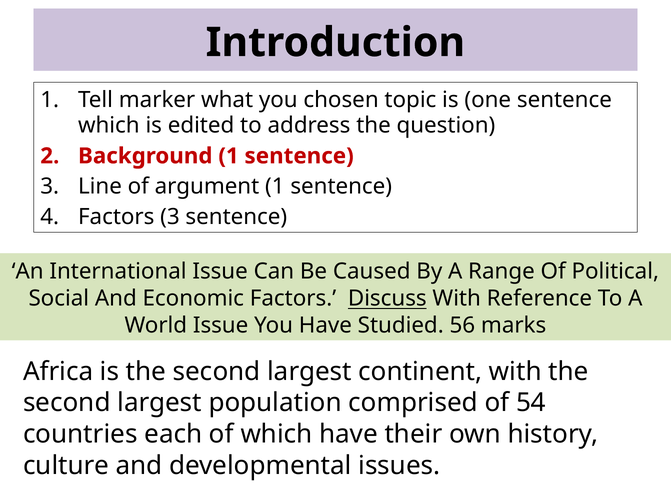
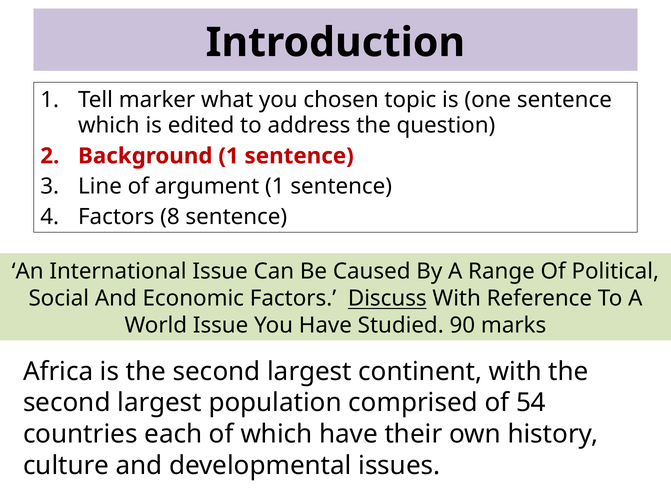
Factors 3: 3 -> 8 (170, 217)
56: 56 -> 90 (462, 325)
